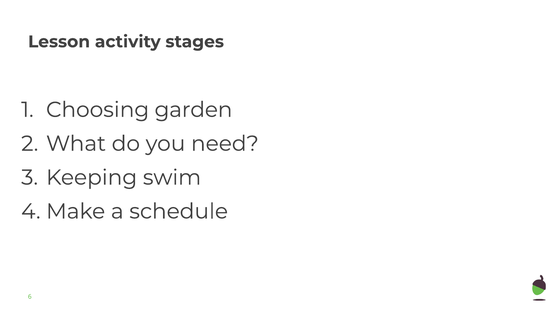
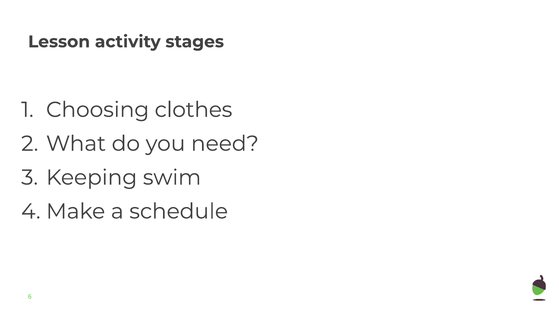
garden: garden -> clothes (193, 110)
